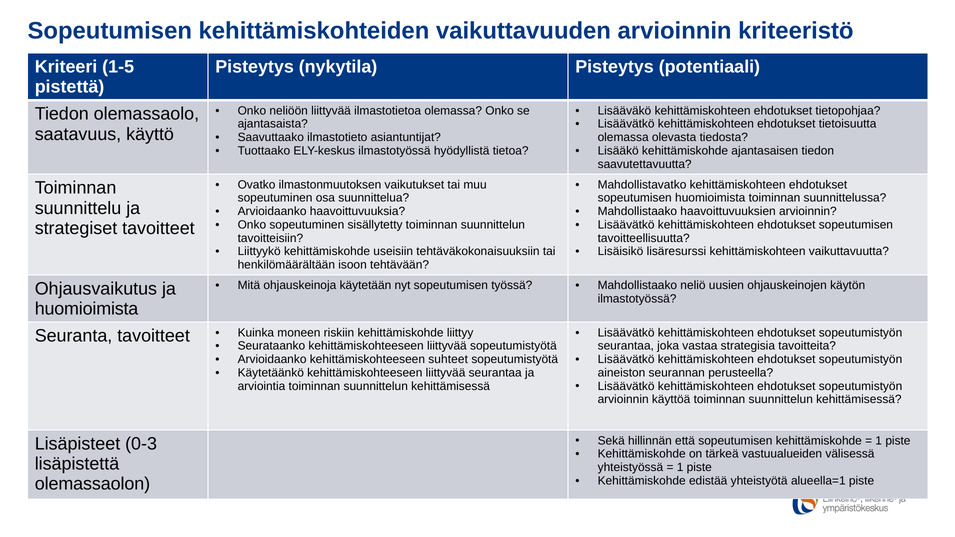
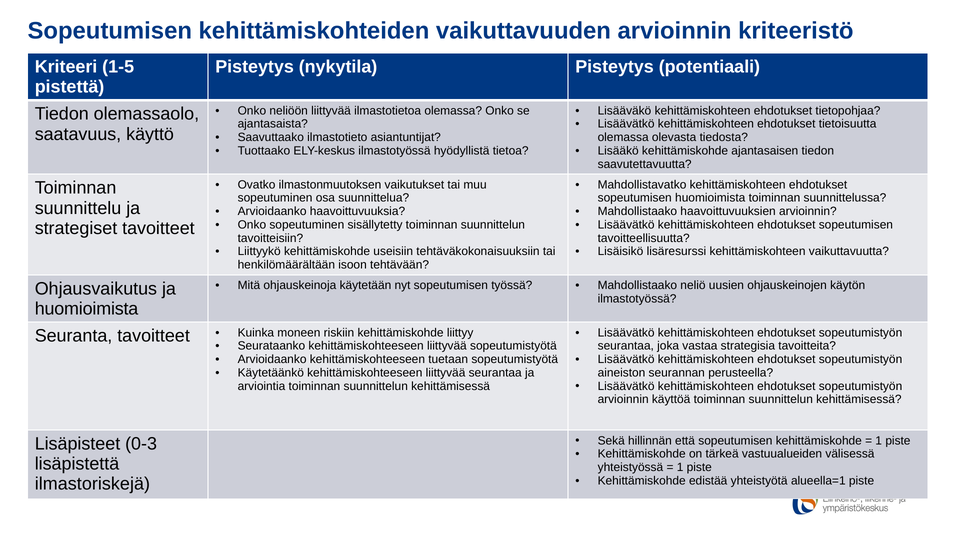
suhteet: suhteet -> tuetaan (448, 359)
olemassaolon: olemassaolon -> ilmastoriskejä (92, 484)
